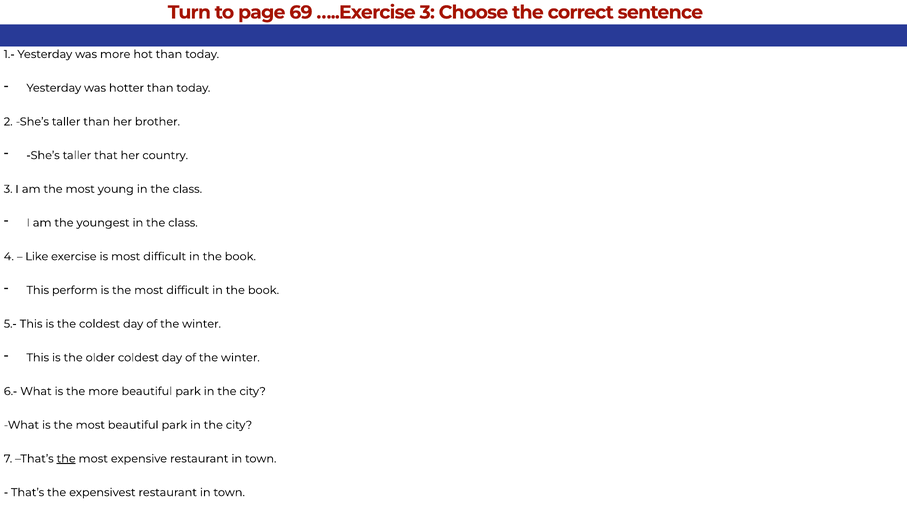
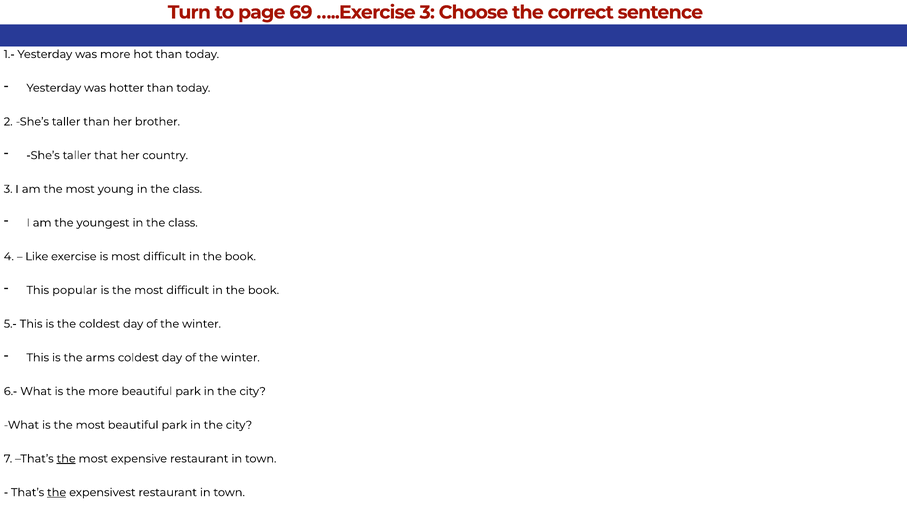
perform: perform -> popular (75, 290)
older: older -> arms (100, 358)
the underline: none -> present (57, 493)
